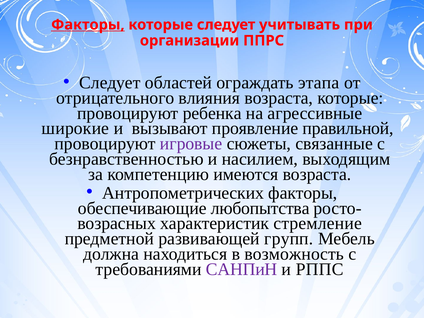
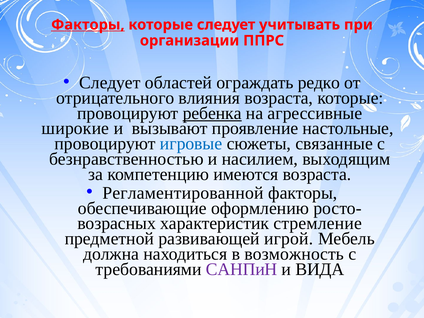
этапа: этапа -> редко (319, 83)
ребенка underline: none -> present (212, 113)
правильной: правильной -> настольные (348, 128)
игровые colour: purple -> blue (191, 144)
Антропометрических: Антропометрических -> Регламентированной (183, 193)
любопытства: любопытства -> оформлению (260, 208)
групп: групп -> игрой (289, 239)
РППС: РППС -> ВИДА (320, 269)
